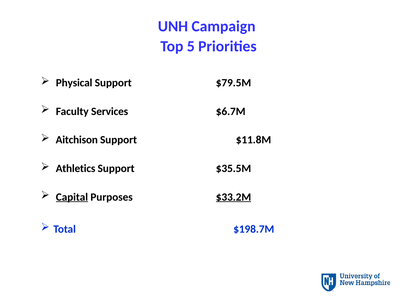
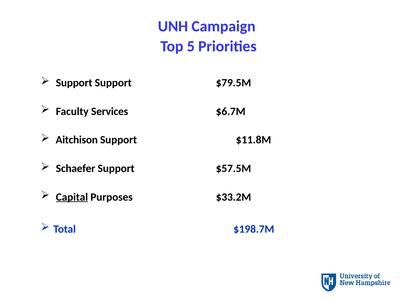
Physical: Physical -> Support (74, 83)
Athletics: Athletics -> Schaefer (76, 169)
$35.5M: $35.5M -> $57.5M (234, 169)
$33.2M underline: present -> none (234, 197)
